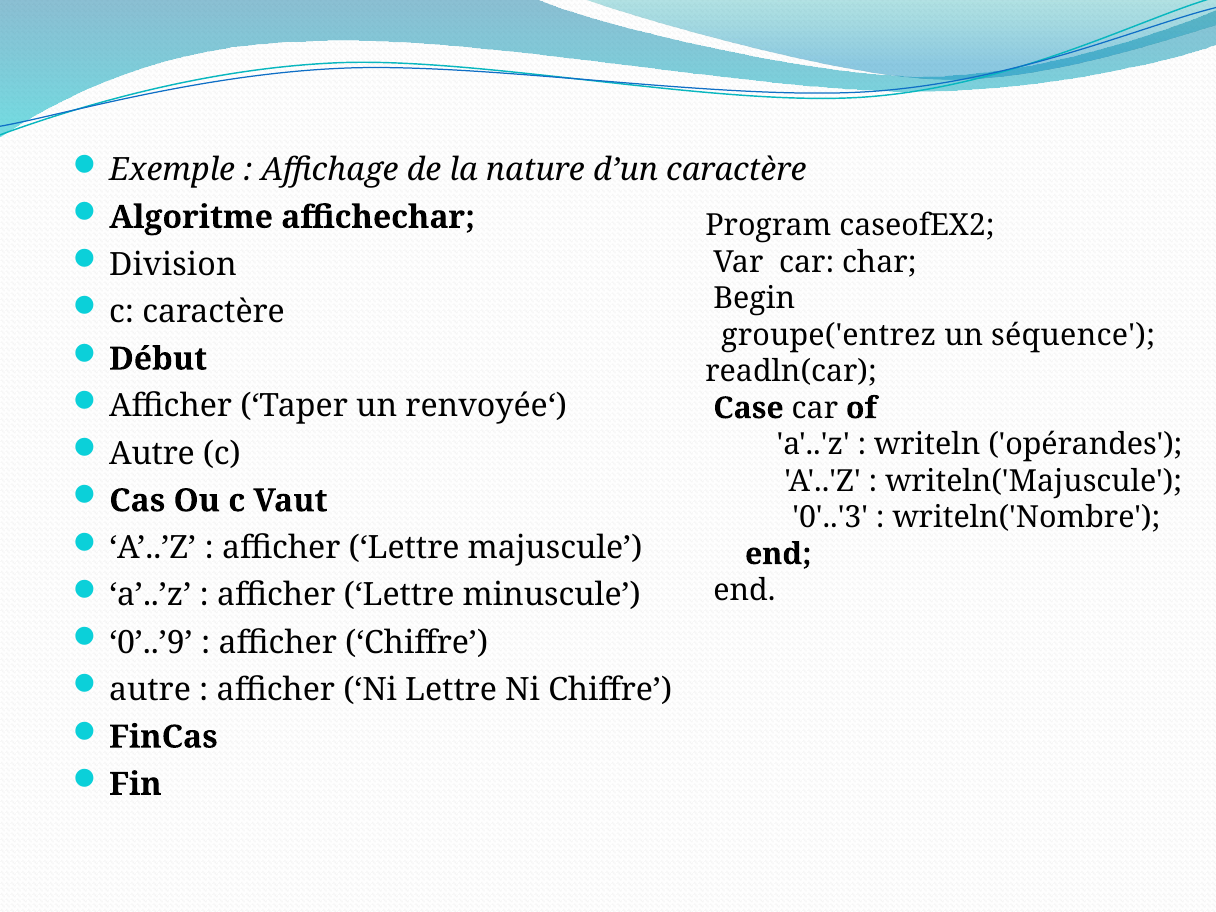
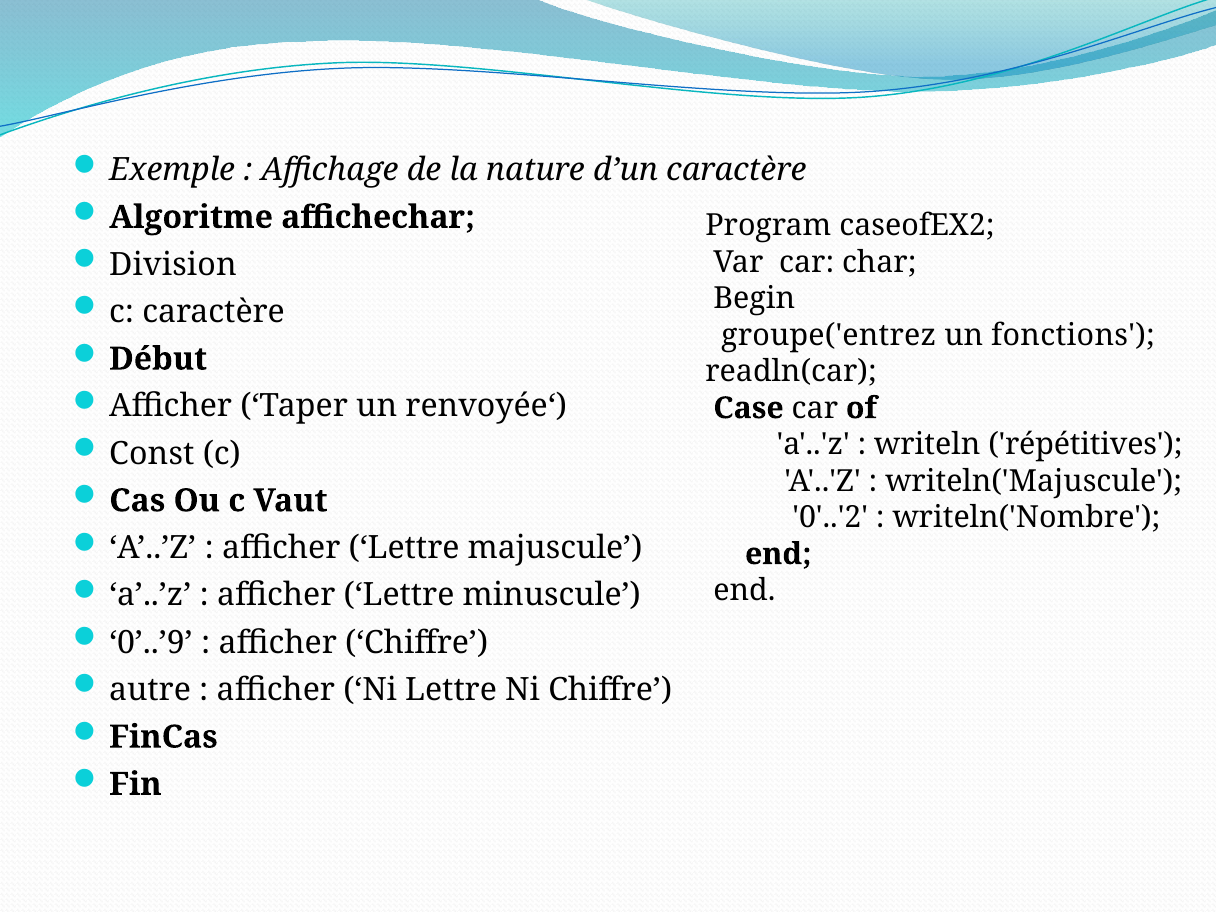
séquence: séquence -> fonctions (1073, 335)
opérandes: opérandes -> répétitives (1085, 445)
Autre: Autre -> Const (152, 454)
0'..'3: 0'..'3 -> 0'..'2 (830, 518)
